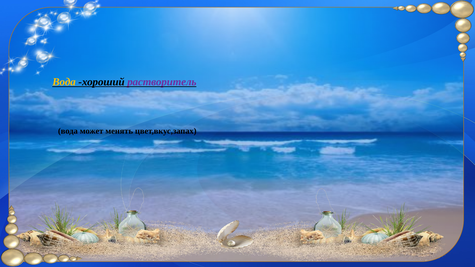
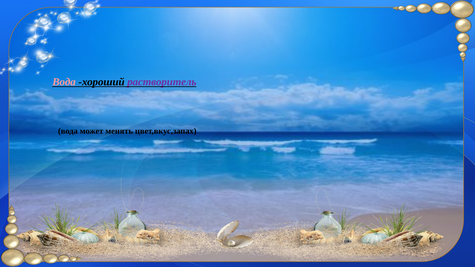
Вода colour: yellow -> pink (64, 82)
